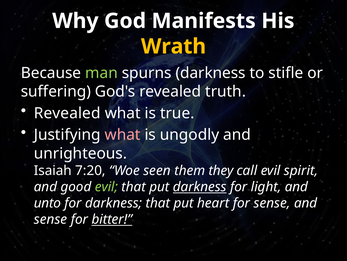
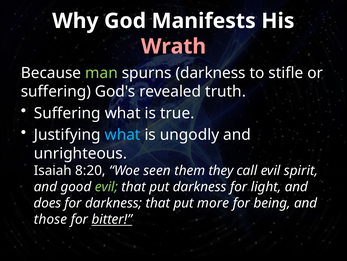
Wrath colour: yellow -> pink (174, 46)
Revealed: Revealed -> Suffering (67, 113)
what colour: pink -> light blue (123, 135)
7:20: 7:20 -> 8:20 (90, 170)
darkness underline: present -> none (200, 186)
unto: unto -> does (47, 203)
heart: heart -> more (213, 203)
for sense: sense -> being (272, 203)
sense: sense -> those (50, 219)
